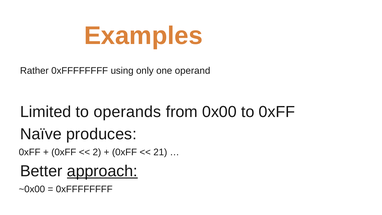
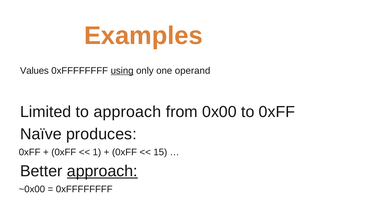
Rather: Rather -> Values (34, 71)
using underline: none -> present (122, 71)
to operands: operands -> approach (127, 112)
2: 2 -> 1 (97, 152)
21: 21 -> 15 (160, 152)
